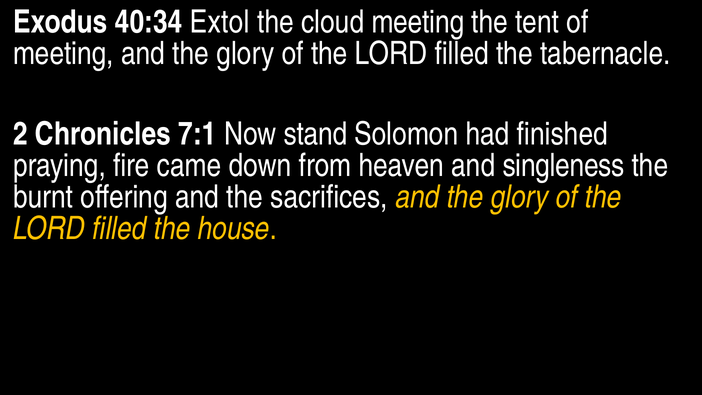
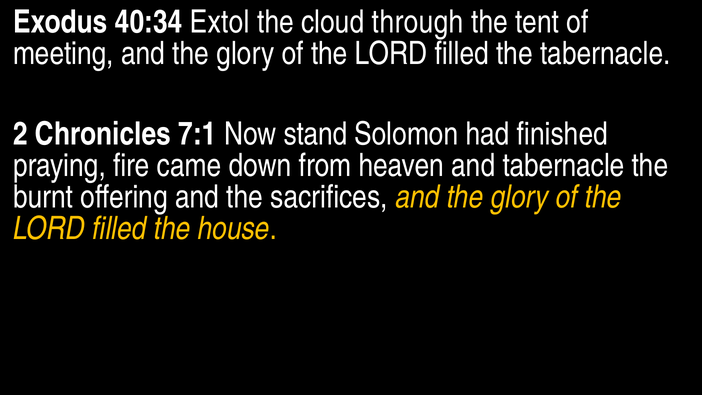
cloud meeting: meeting -> through (418, 22)
and singleness: singleness -> tabernacle (563, 166)
